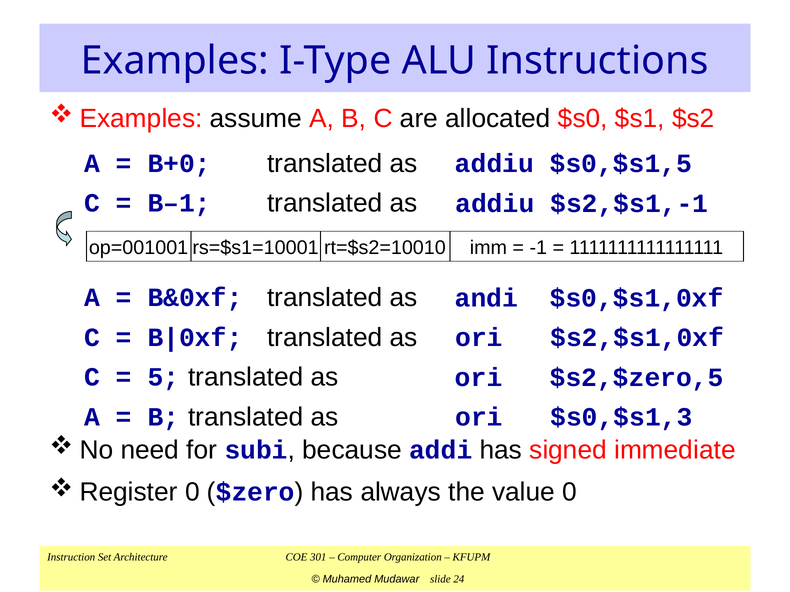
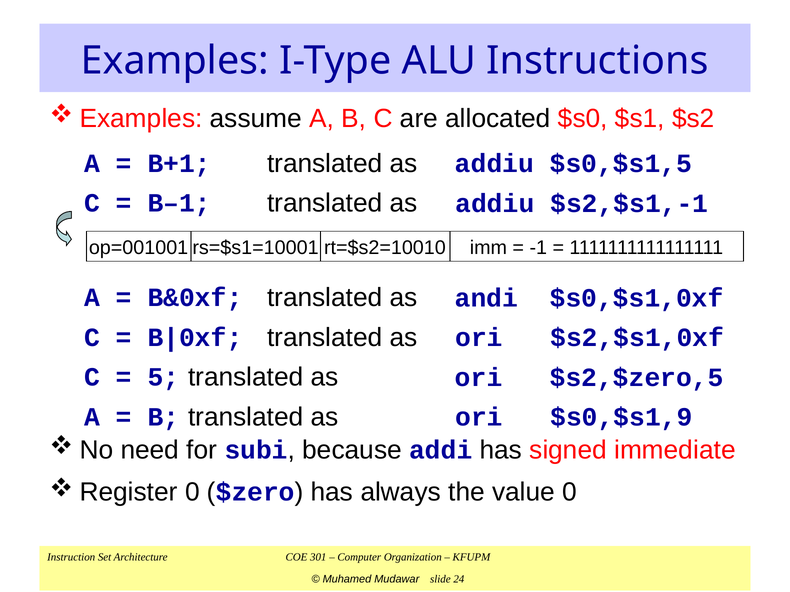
B+0: B+0 -> B+1 (179, 163)
$s0,$s1,3: $s0,$s1,3 -> $s0,$s1,9 (621, 418)
